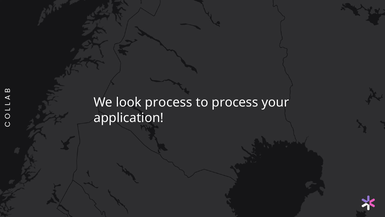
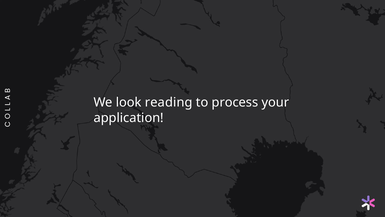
look process: process -> reading (169, 102)
